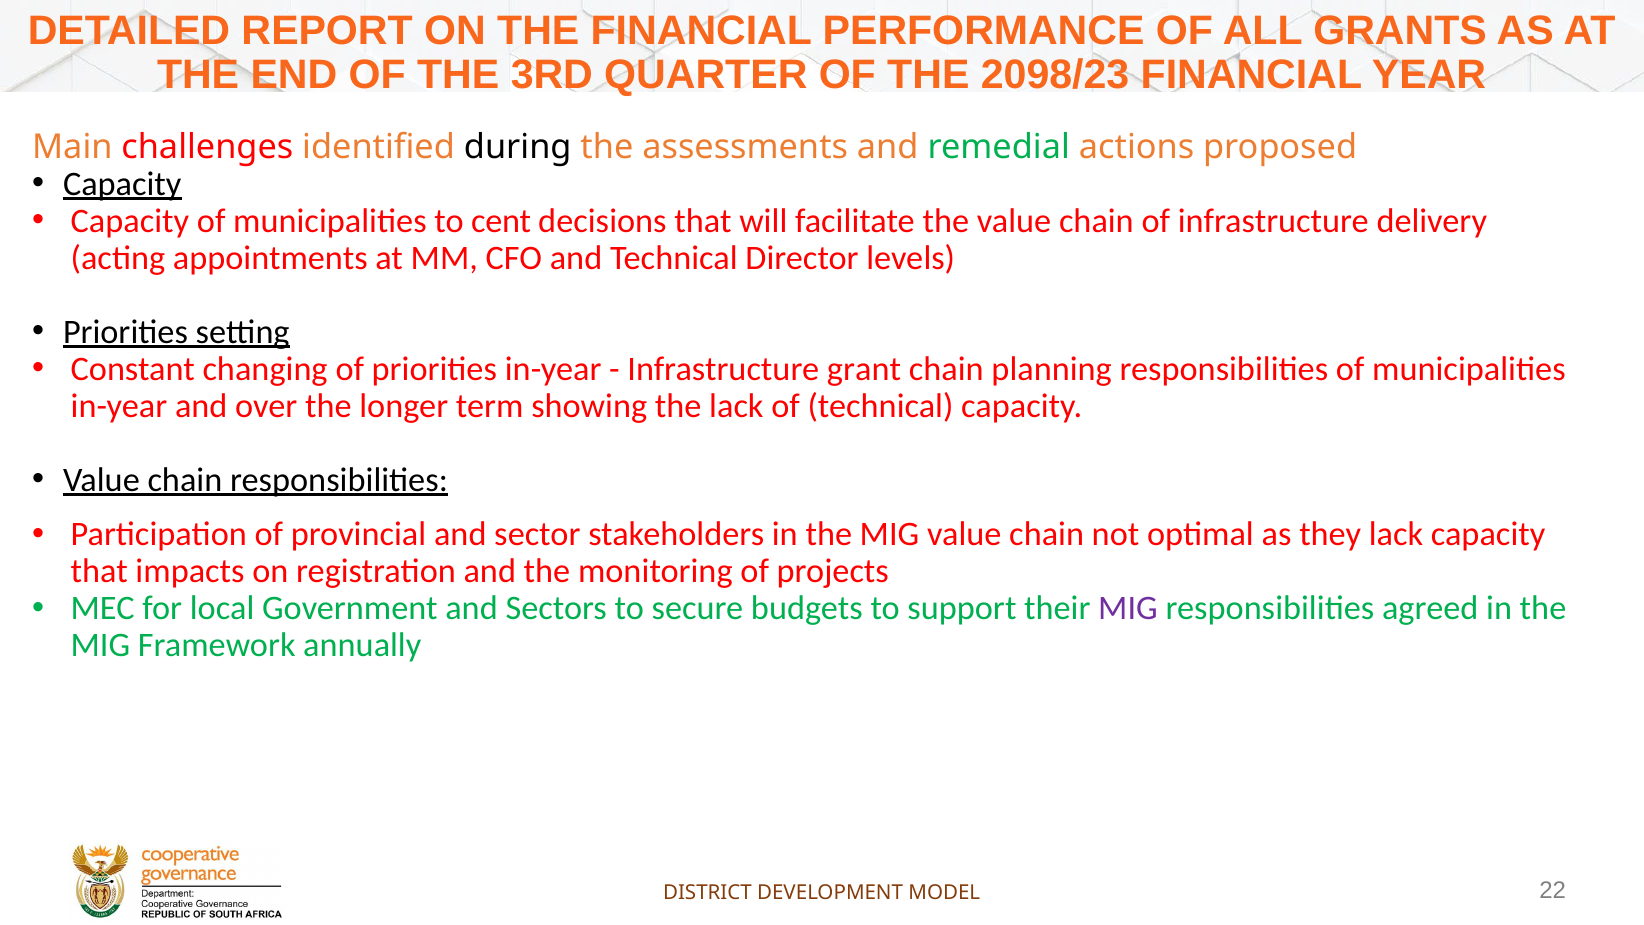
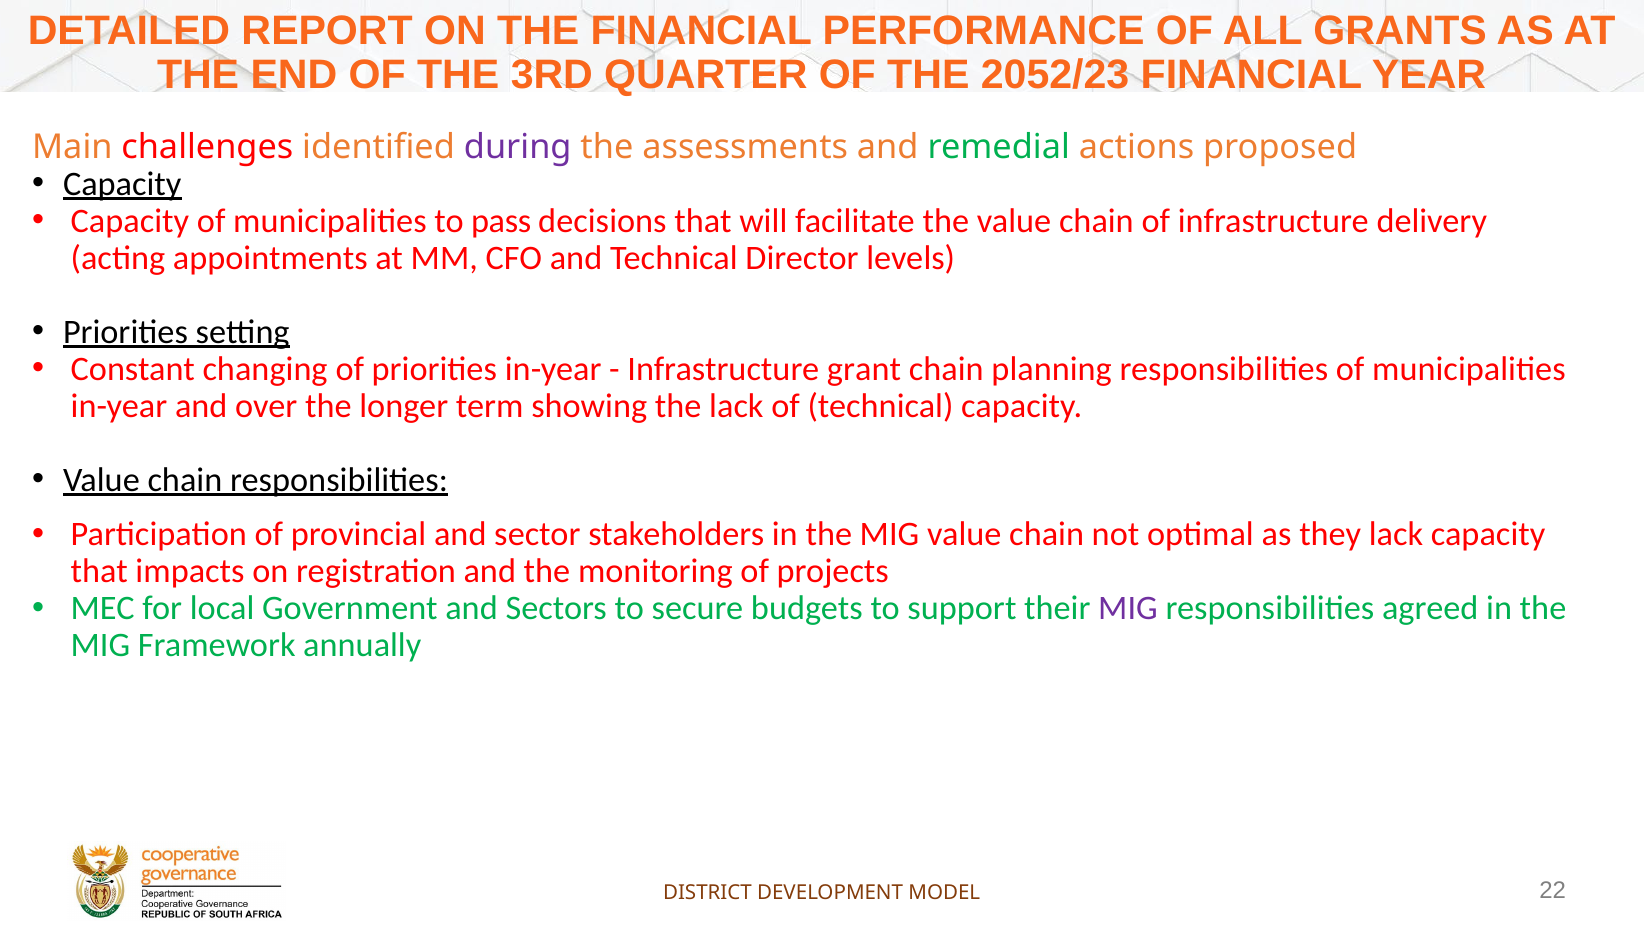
2098/23: 2098/23 -> 2052/23 (1055, 75)
during colour: black -> purple (518, 147)
cent: cent -> pass (501, 221)
